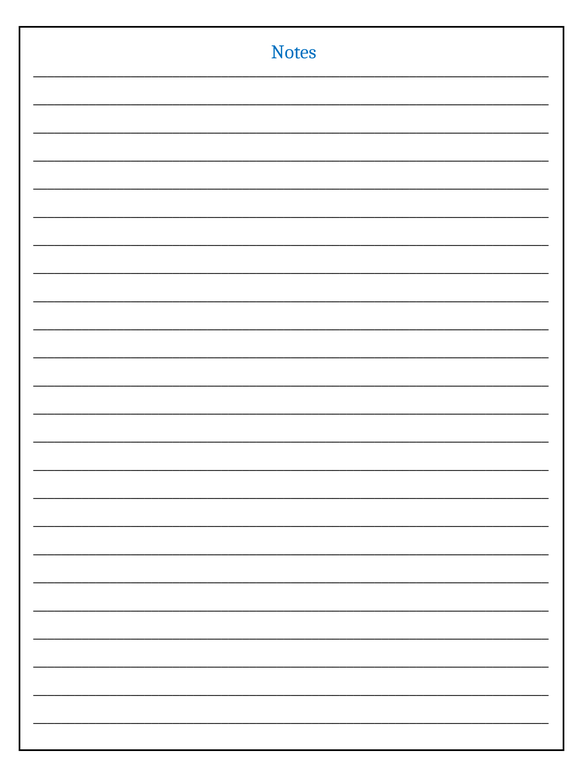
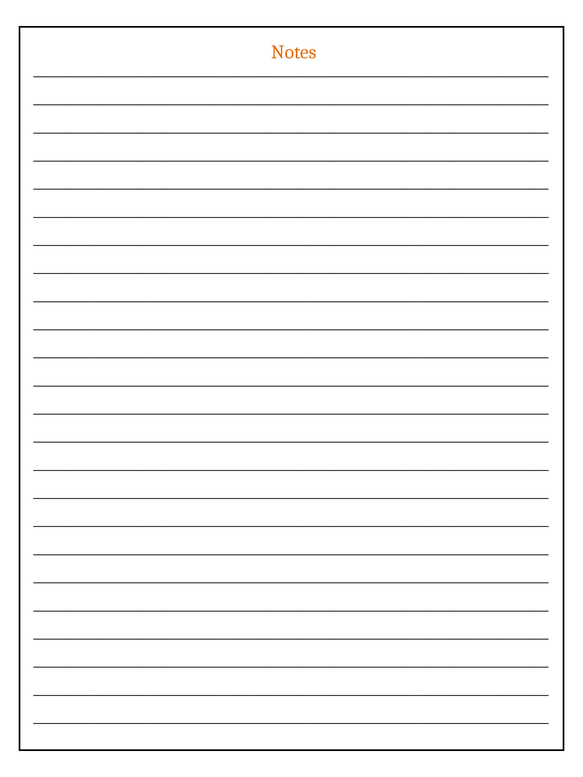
Notes colour: blue -> orange (294, 52)
